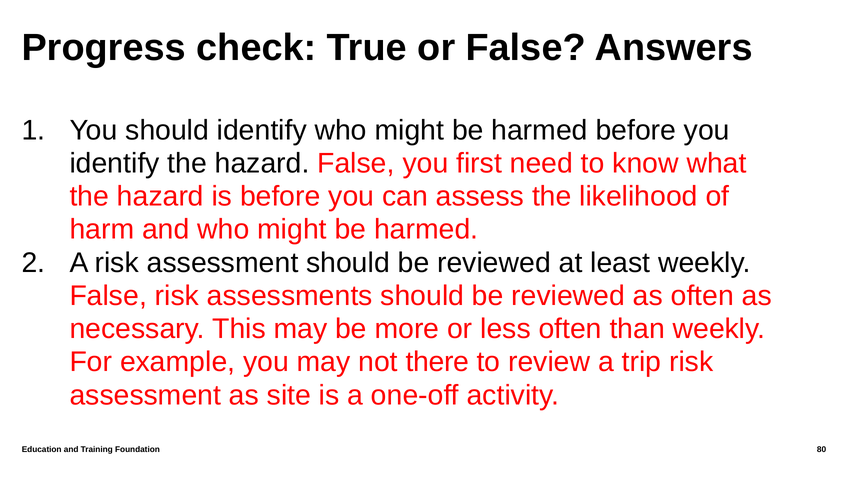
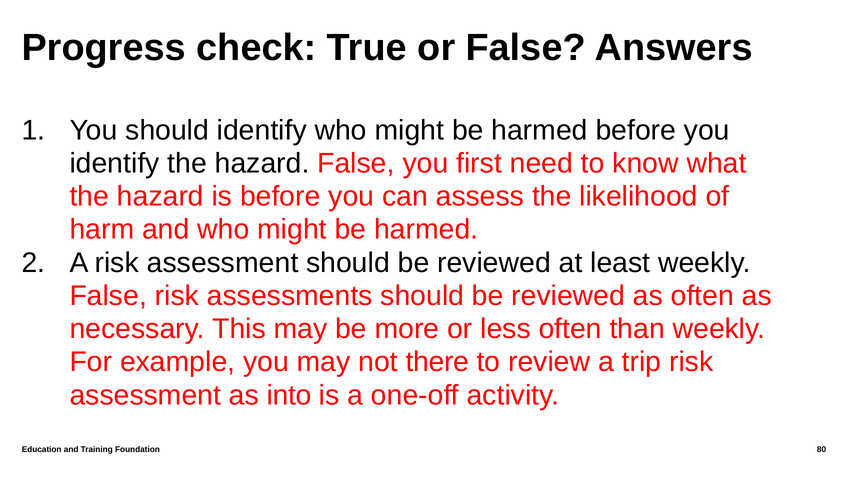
site: site -> into (289, 395)
